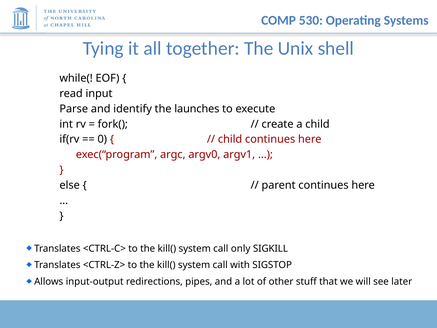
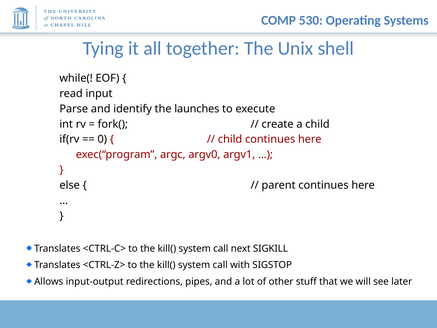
only: only -> next (241, 248)
